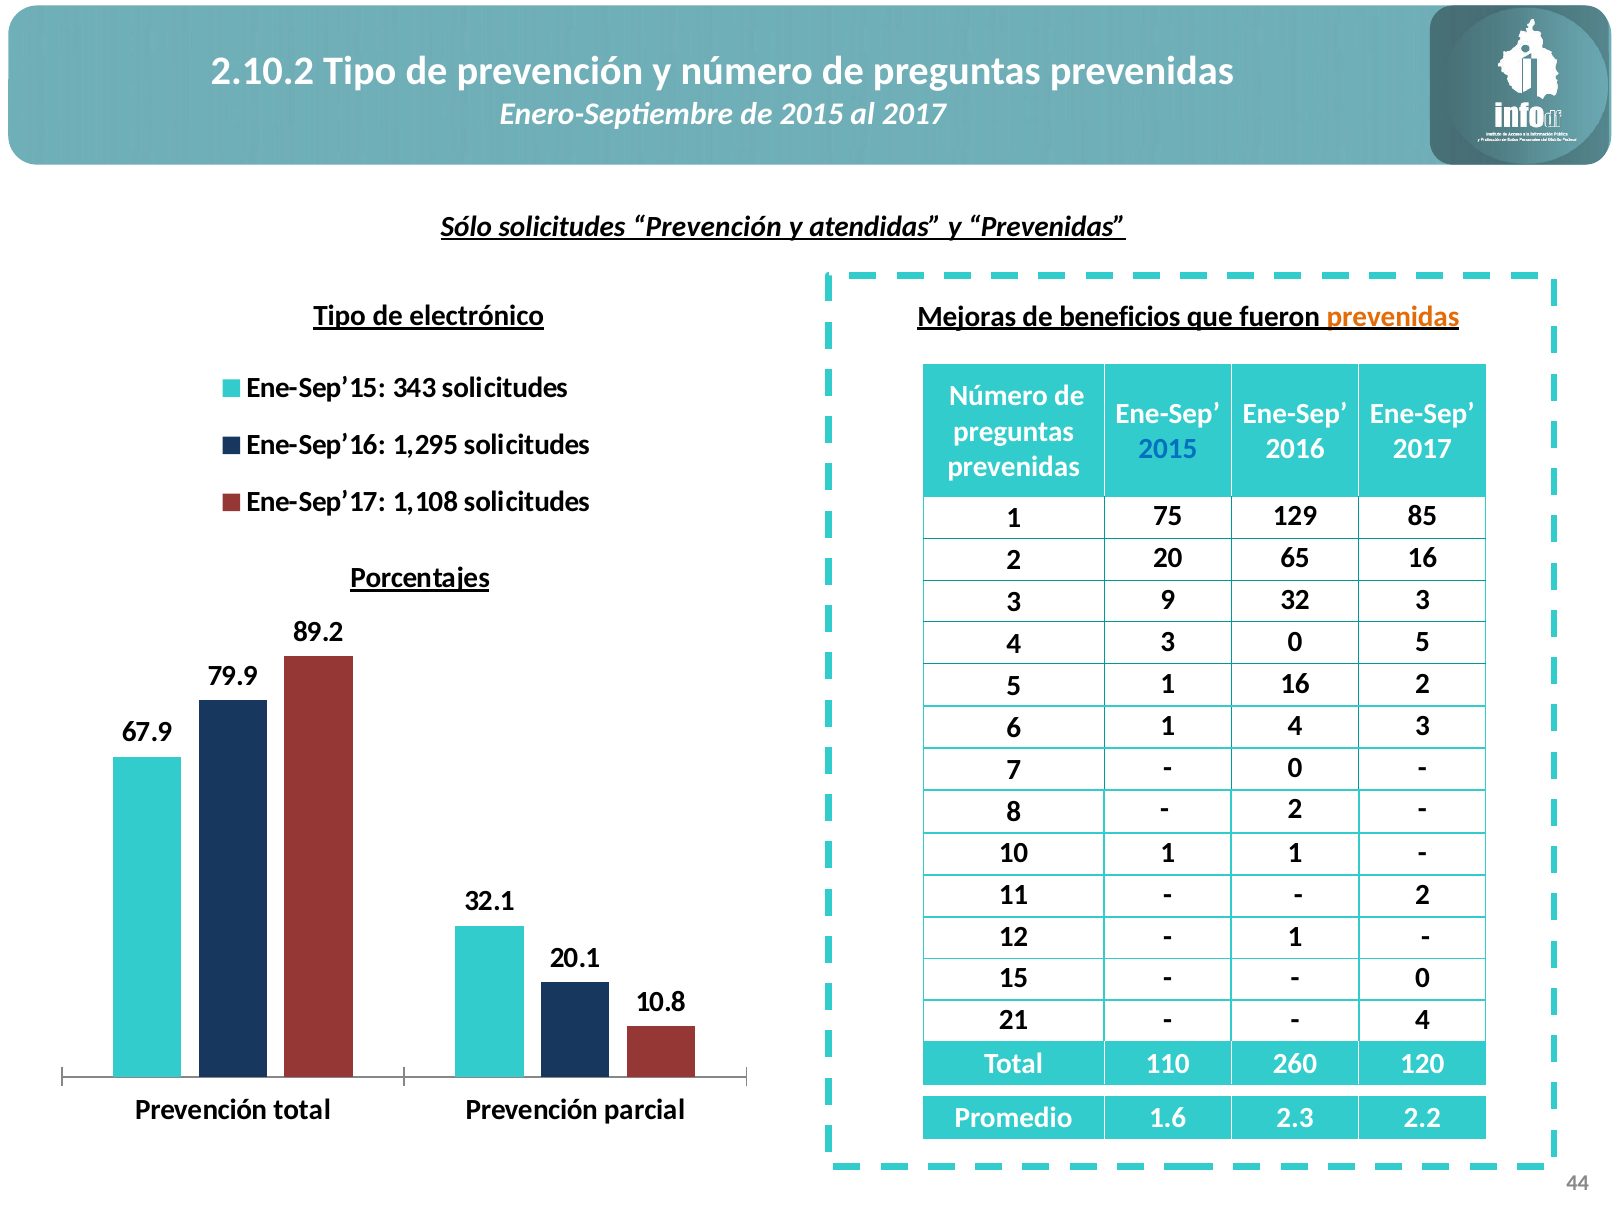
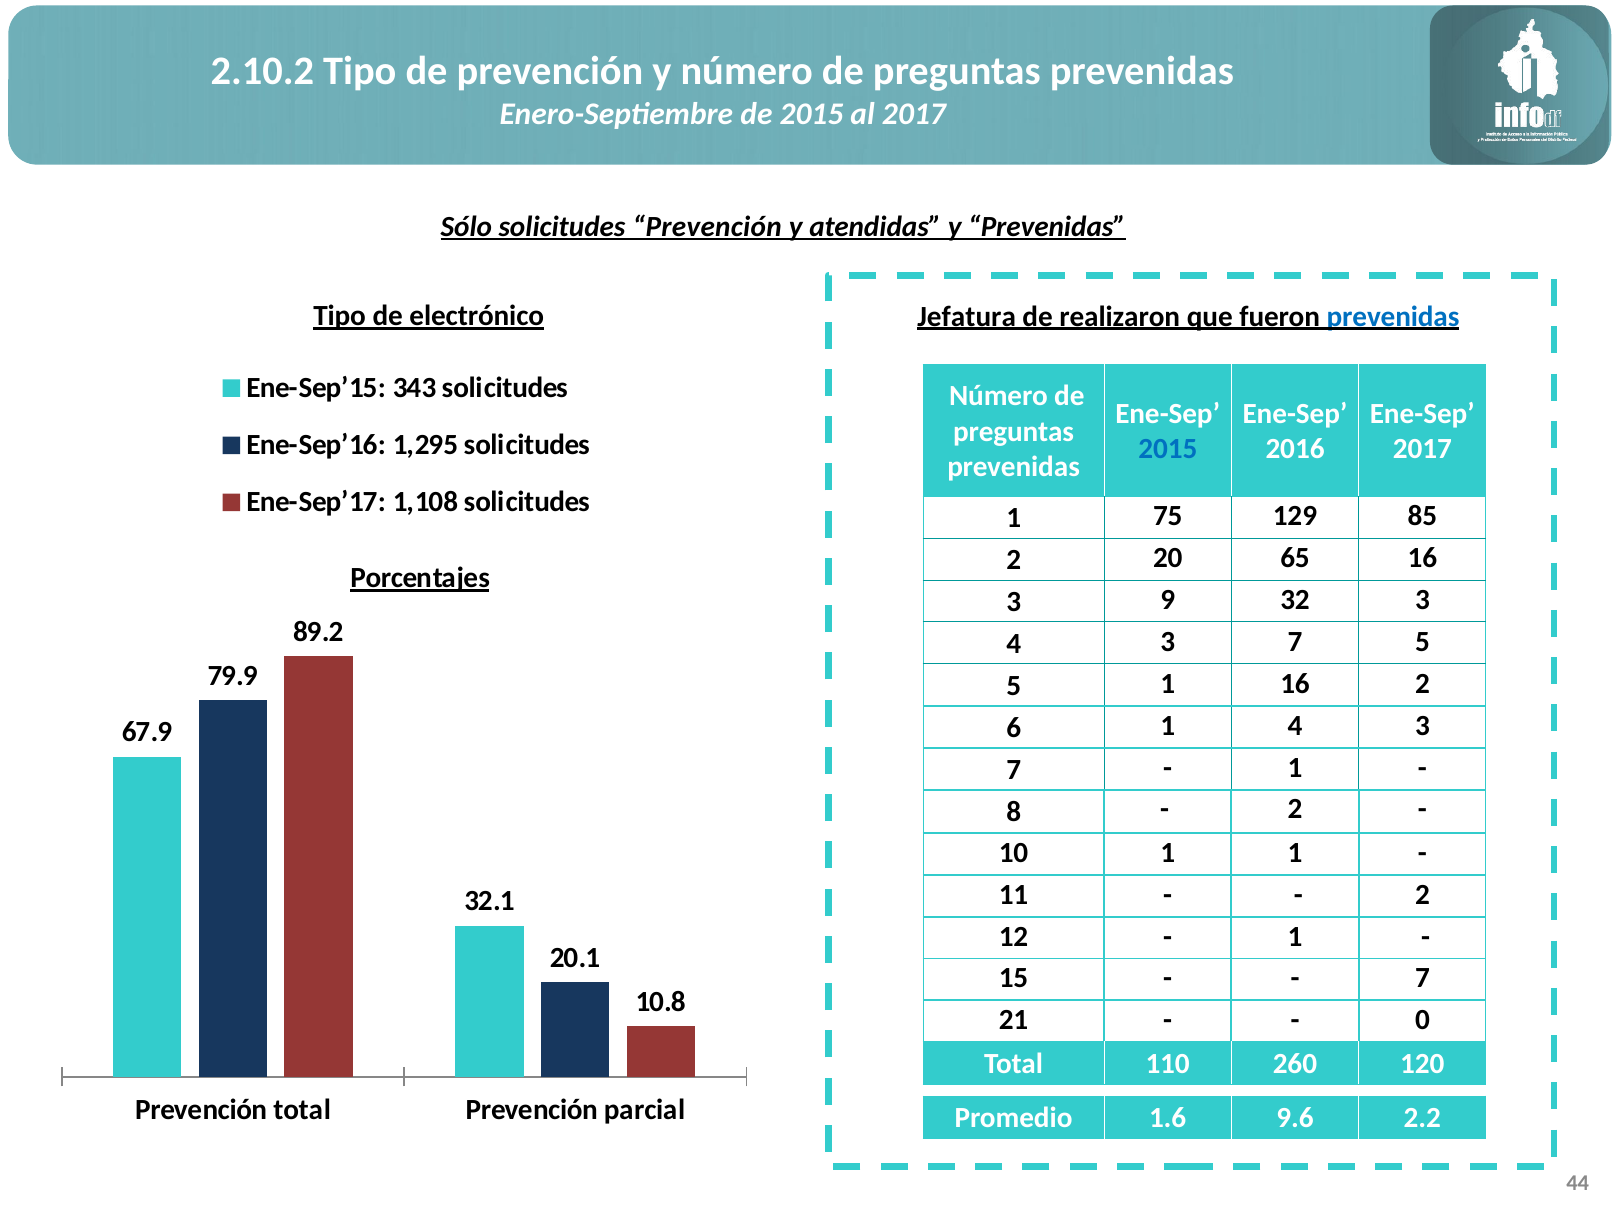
Mejoras: Mejoras -> Jefatura (967, 316)
beneficios: beneficios -> realizaron (1120, 316)
prevenidas colour: orange -> blue (1393, 316)
0: 0 -> 7 (1295, 642)
0: 0 -> 1 (1295, 767)
0: 0 -> 7 (1422, 978)
4: 4 -> 0 (1422, 1020)
2.3: 2.3 -> 9.6 (1295, 1118)
